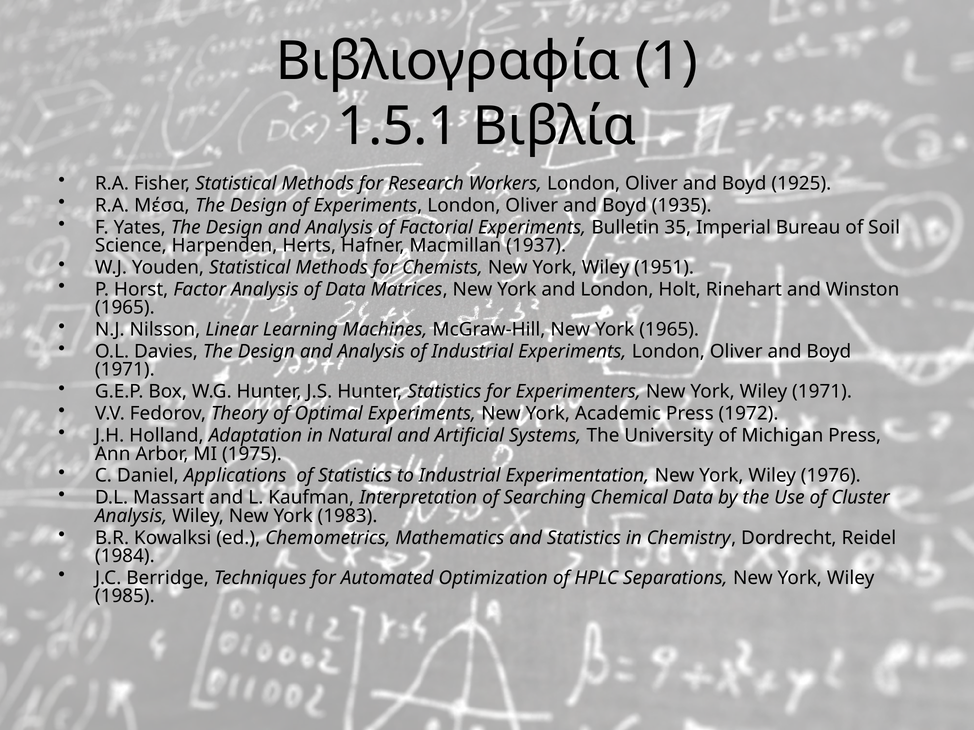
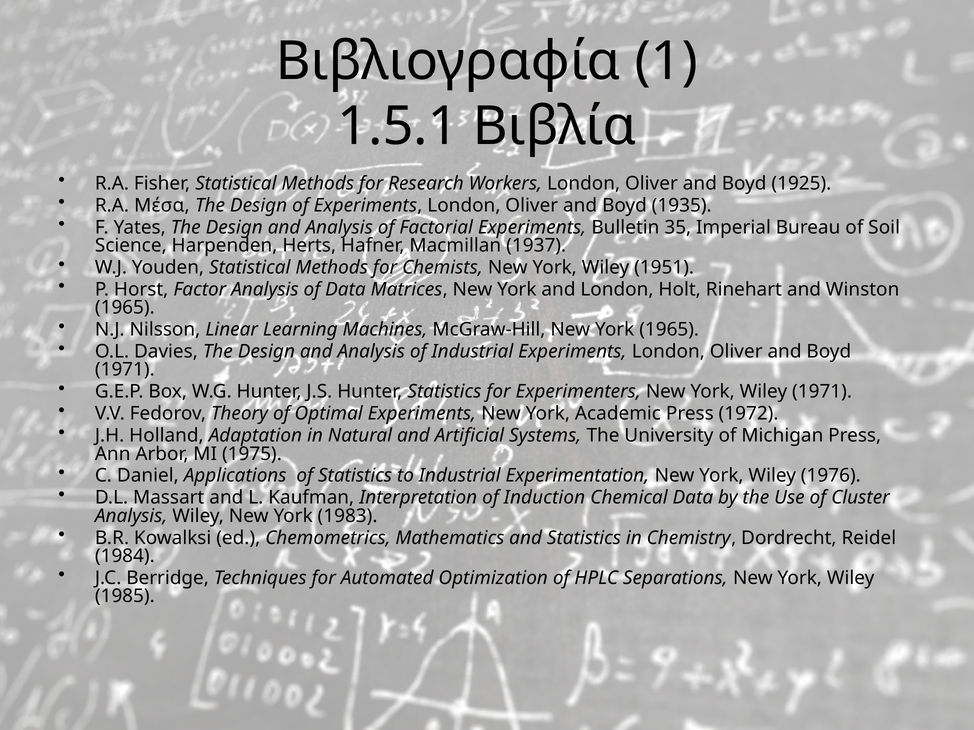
Searching: Searching -> Induction (544, 498)
